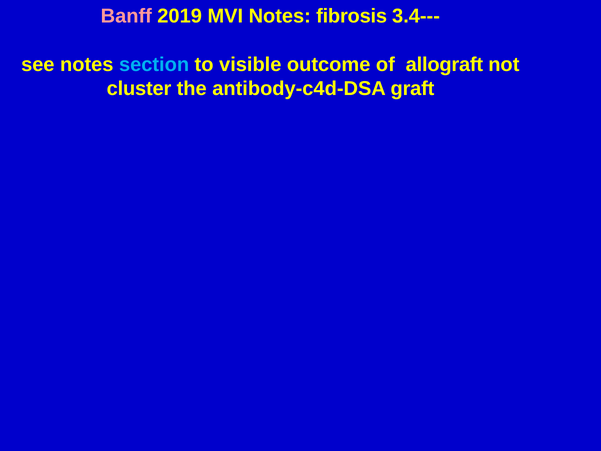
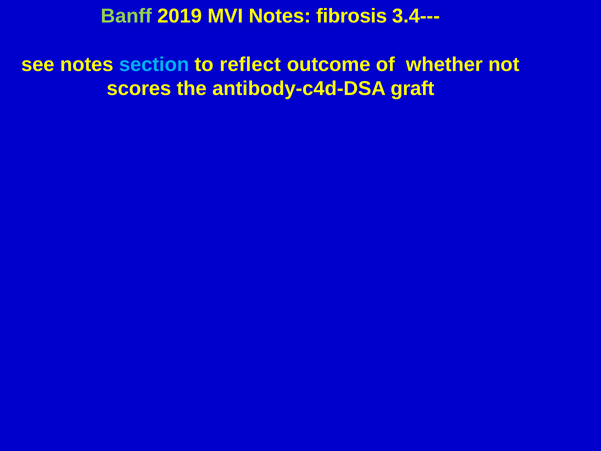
Banff colour: pink -> light green (126, 16)
visible: visible -> reflect (250, 64)
allograft: allograft -> whether (444, 64)
cluster: cluster -> scores (139, 88)
